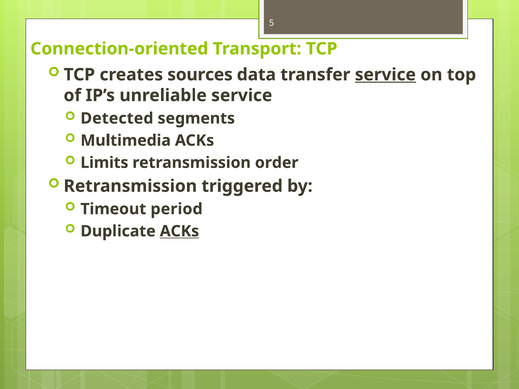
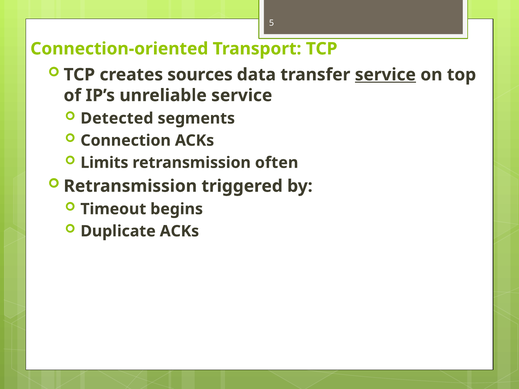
Multimedia: Multimedia -> Connection (126, 141)
order: order -> often (277, 163)
period: period -> begins (177, 209)
ACKs underline: present -> none (179, 231)
